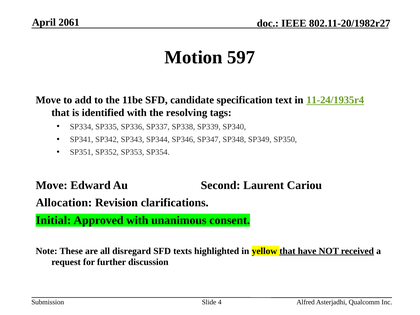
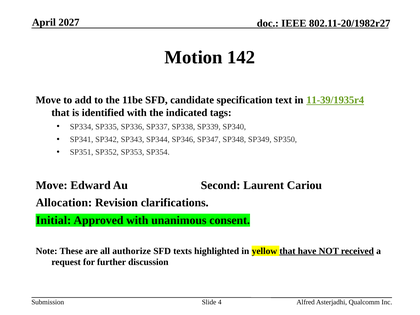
2061: 2061 -> 2027 (69, 22)
597: 597 -> 142 (241, 57)
11-24/1935r4: 11-24/1935r4 -> 11-39/1935r4 (335, 100)
resolving: resolving -> indicated (187, 113)
disregard: disregard -> authorize (132, 251)
